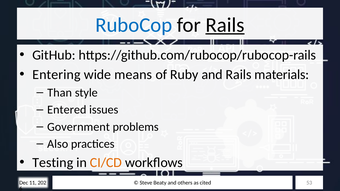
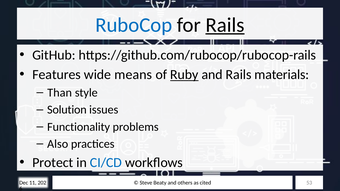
Entering: Entering -> Features (57, 75)
Ruby underline: none -> present (184, 75)
Entered: Entered -> Solution (67, 110)
Government: Government -> Functionality (79, 127)
Testing: Testing -> Protect (53, 163)
CI/CD colour: orange -> blue (106, 163)
